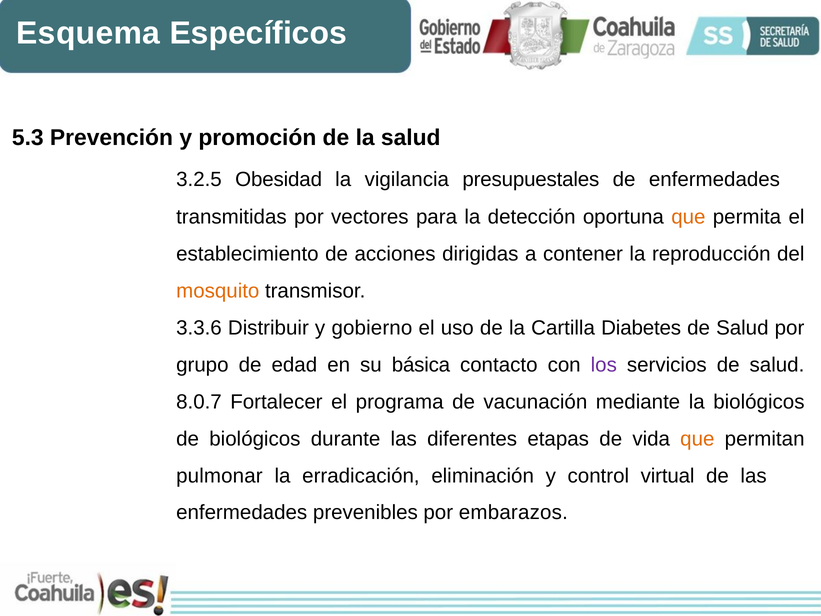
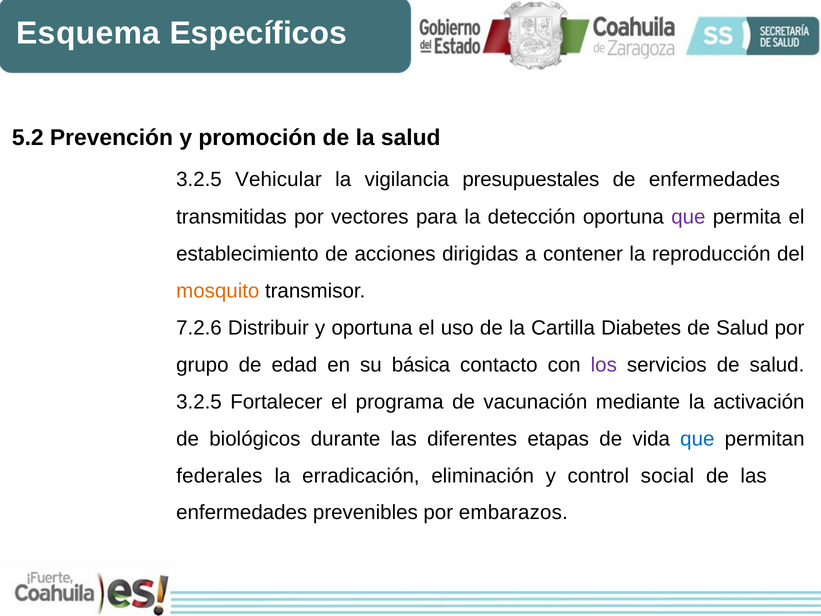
5.3: 5.3 -> 5.2 (28, 138)
Obesidad: Obesidad -> Vehicular (278, 180)
que colour: orange -> purple (688, 217)
3.3.6: 3.3.6 -> 7.2.6 (199, 328)
y gobierno: gobierno -> oportuna (372, 328)
8.0.7: 8.0.7 -> 3.2.5 (199, 402)
la biológicos: biológicos -> activación (759, 402)
que colour: orange -> blue (697, 439)
pulmonar: pulmonar -> federales (219, 476)
virtual: virtual -> social (667, 476)
